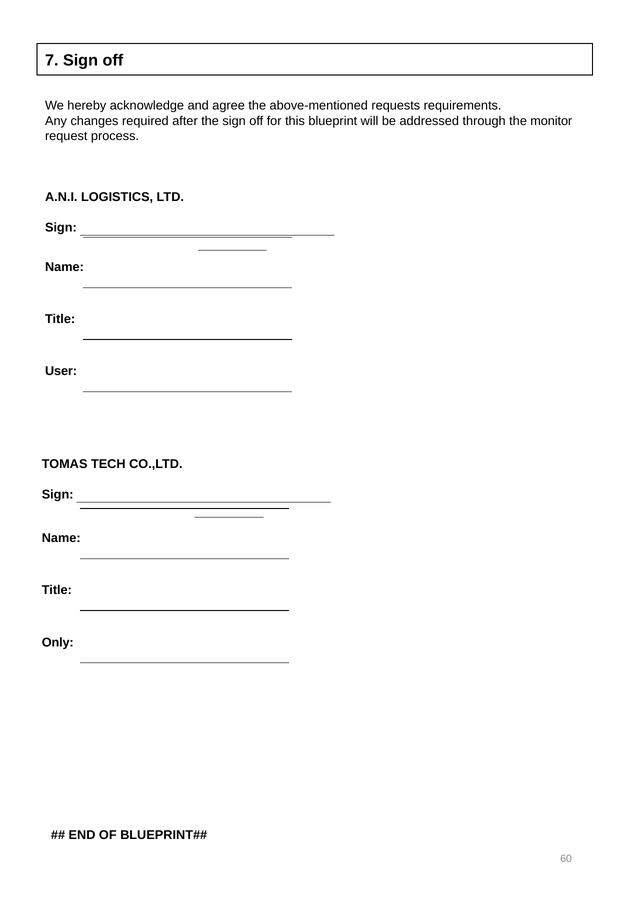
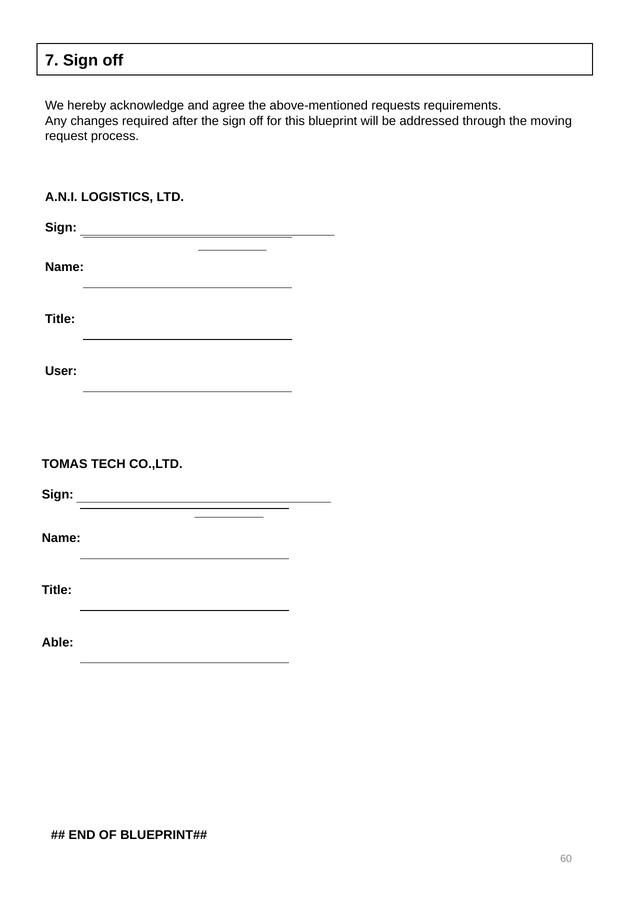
monitor: monitor -> moving (551, 121)
Only: Only -> Able (58, 642)
